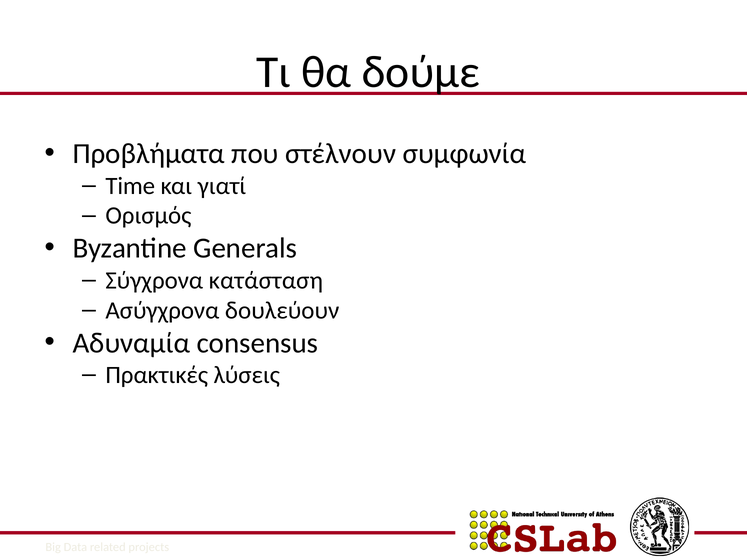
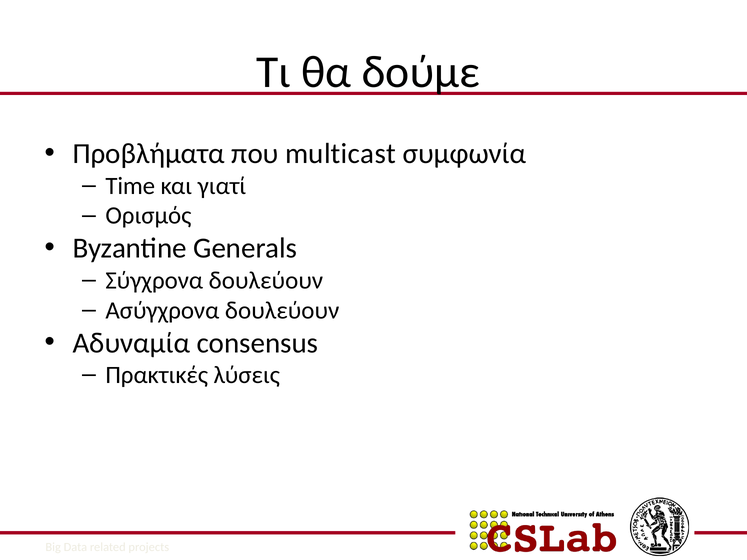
στέλνουν: στέλνουν -> multicast (341, 154)
Σύγχρονα κατάσταση: κατάσταση -> δουλεύουν (266, 281)
